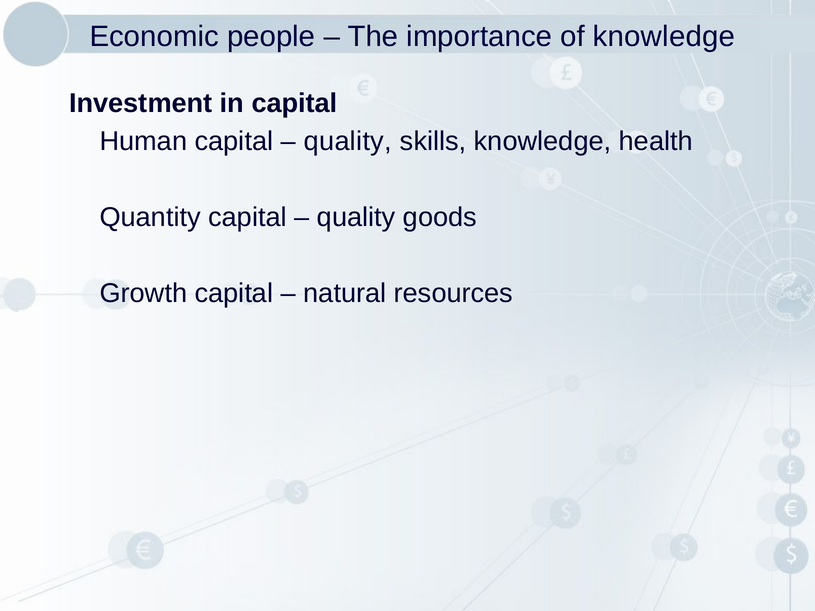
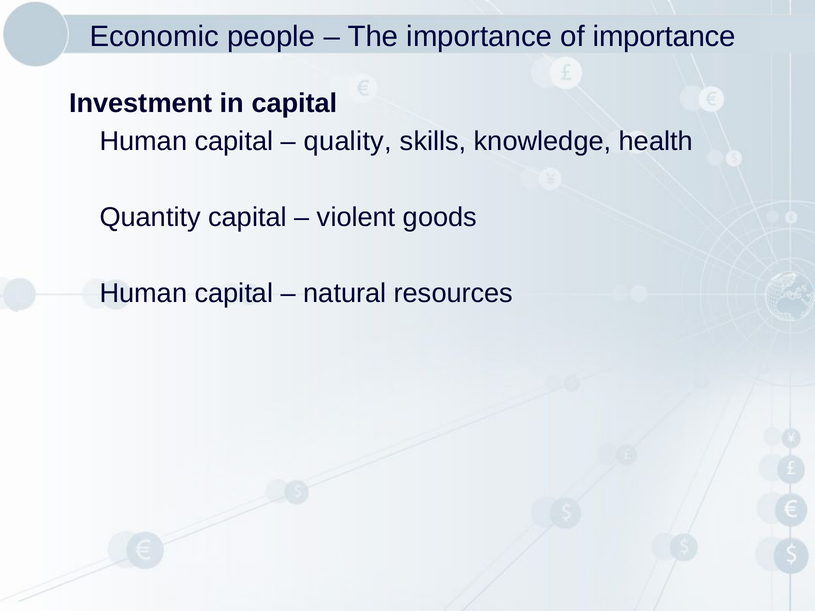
of knowledge: knowledge -> importance (664, 36)
quality: quality -> violent (356, 217)
Growth: Growth -> Human (143, 293)
